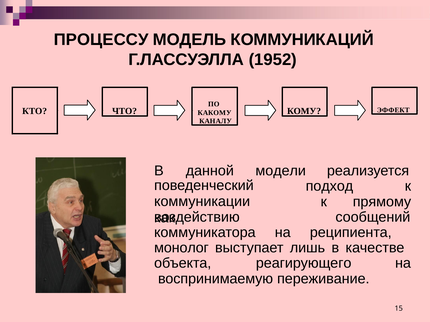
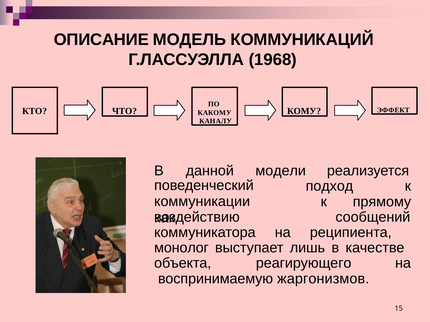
ПРОЦЕССУ: ПРОЦЕССУ -> ОПИСАНИЕ (101, 40)
1952: 1952 -> 1968 (273, 60)
переживание: переживание -> жаргонизмов (323, 279)
